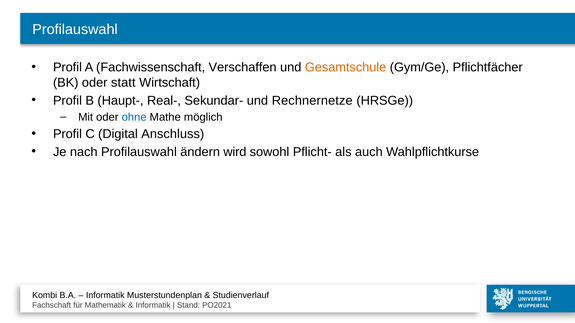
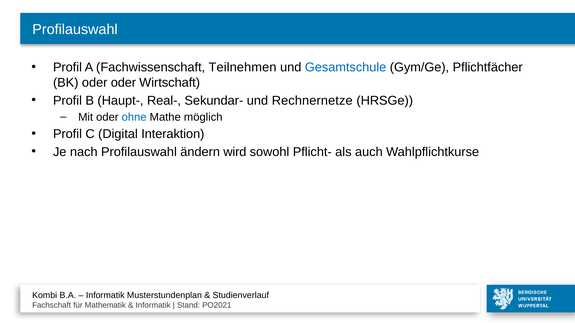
Verschaffen: Verschaffen -> Teilnehmen (243, 67)
Gesamtschule colour: orange -> blue (346, 67)
oder statt: statt -> oder (123, 83)
Anschluss: Anschluss -> Interaktion (173, 134)
